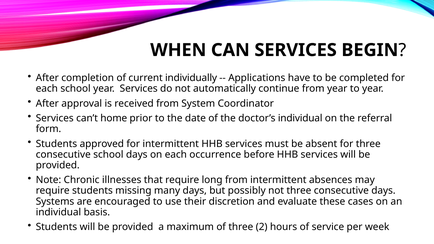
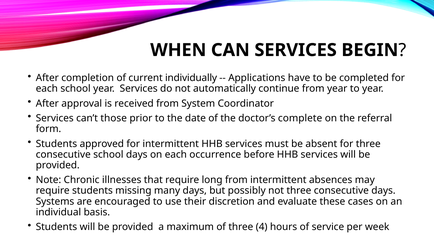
home: home -> those (114, 118)
doctor’s individual: individual -> complete (300, 118)
2: 2 -> 4 (262, 227)
